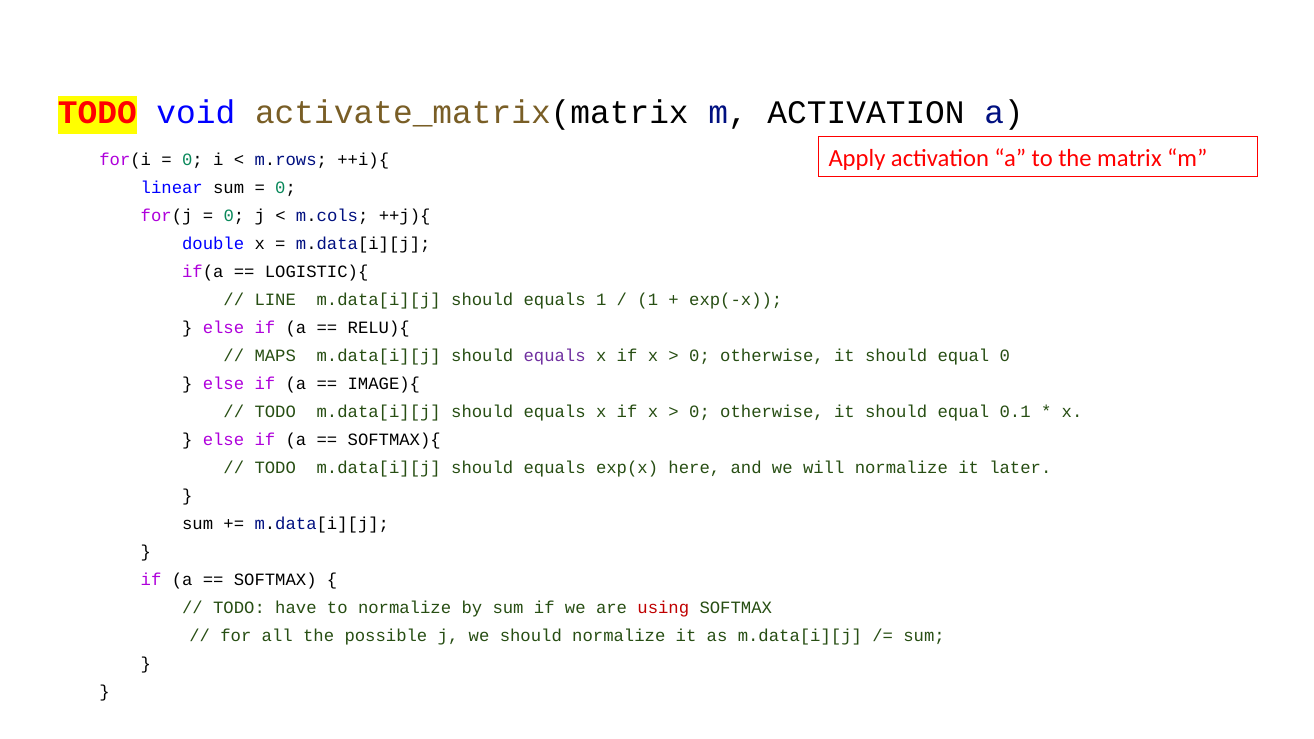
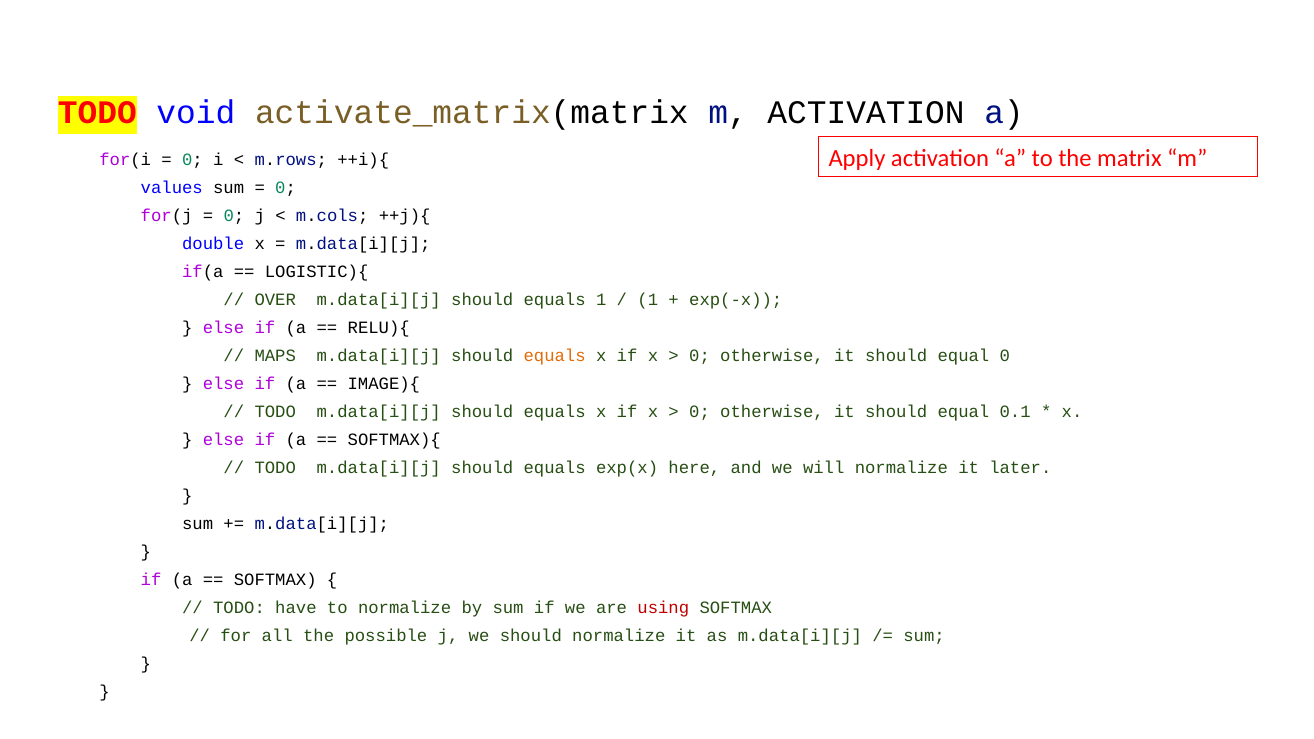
linear: linear -> values (172, 187)
LINE: LINE -> OVER (275, 299)
equals colour: purple -> orange (555, 355)
